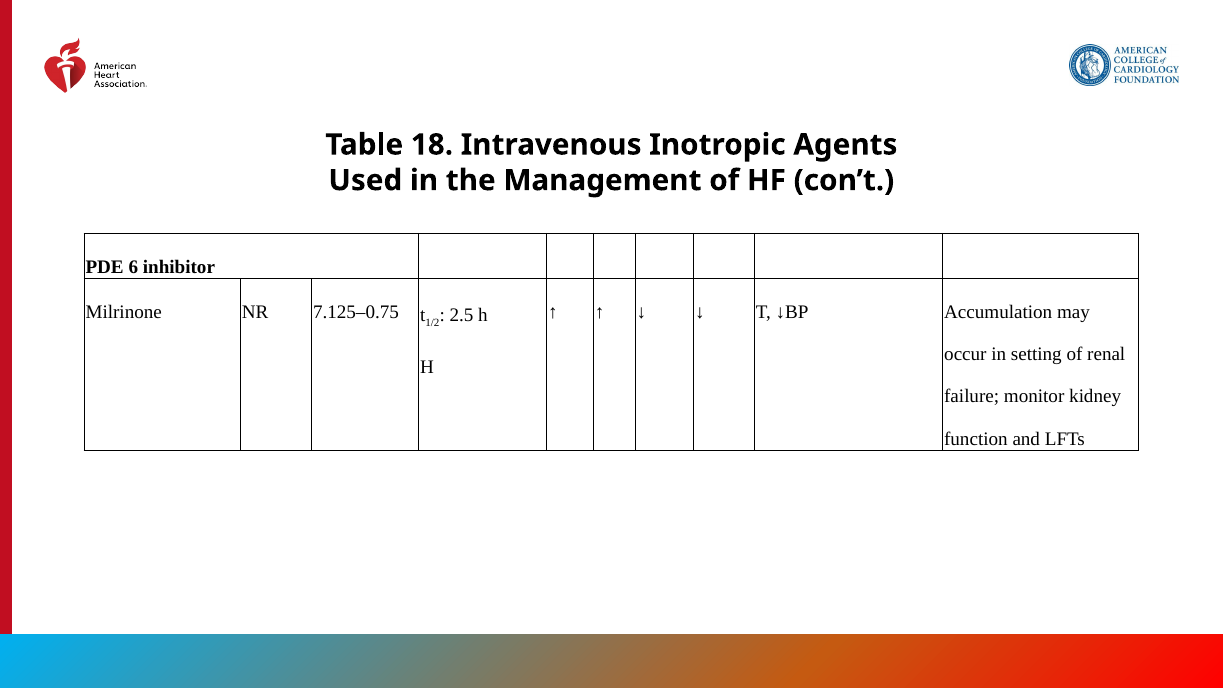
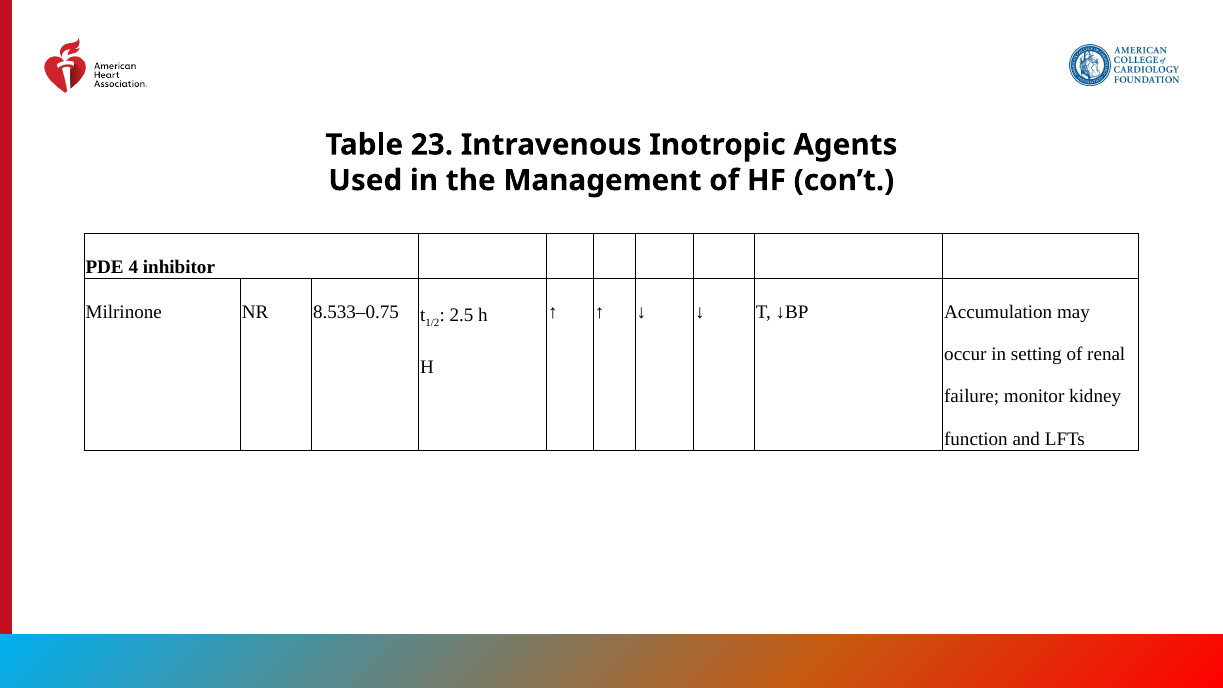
18: 18 -> 23 (432, 145)
6: 6 -> 4 (133, 267)
7.125–0.75: 7.125–0.75 -> 8.533–0.75 (356, 312)
